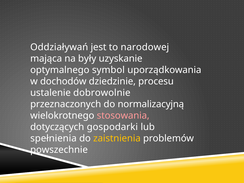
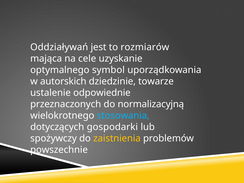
narodowej: narodowej -> rozmiarów (145, 47)
były: były -> cele (87, 59)
dochodów: dochodów -> autorskich (63, 81)
procesu: procesu -> towarze (156, 81)
dobrowolnie: dobrowolnie -> odpowiednie (102, 93)
stosowania colour: pink -> light blue (123, 116)
spełnienia: spełnienia -> spożywczy (54, 138)
